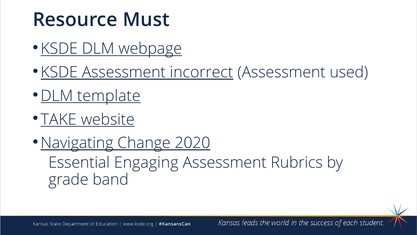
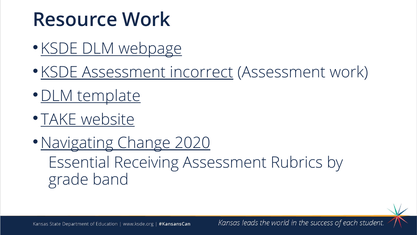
Resource Must: Must -> Work (146, 20)
Assessment used: used -> work (349, 72)
Engaging: Engaging -> Receiving (146, 162)
